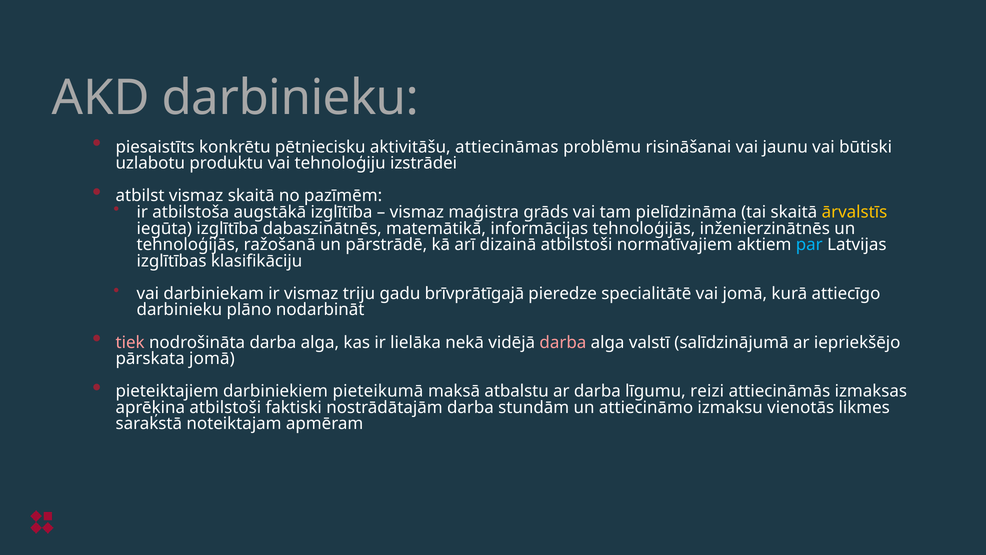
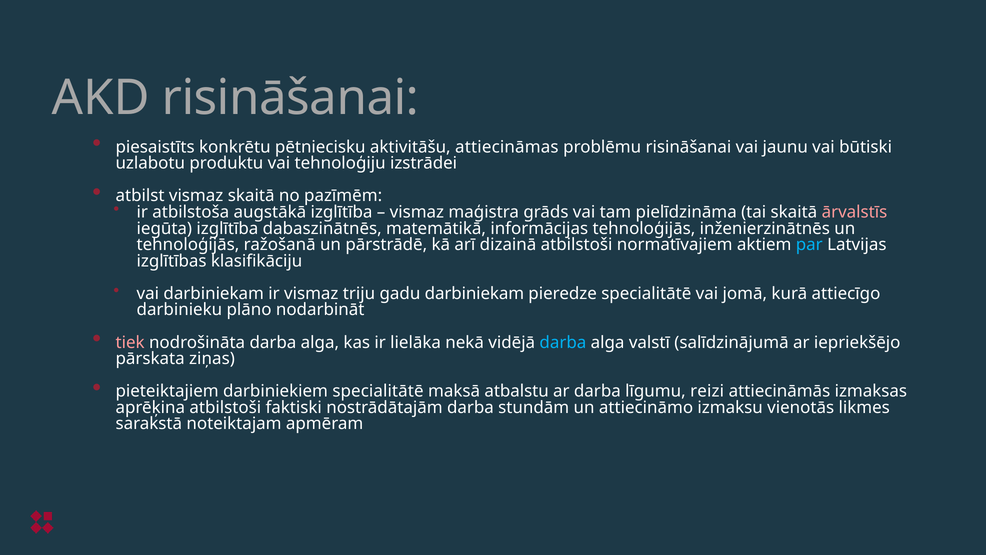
AKD darbinieku: darbinieku -> risināšanai (290, 98)
ārvalstīs colour: yellow -> pink (854, 212)
gadu brīvprātīgajā: brīvprātīgajā -> darbiniekam (474, 293)
darba colour: pink -> light blue (563, 342)
pārskata jomā: jomā -> ziņas (212, 358)
darbiniekiem pieteikumā: pieteikumā -> specialitātē (378, 391)
